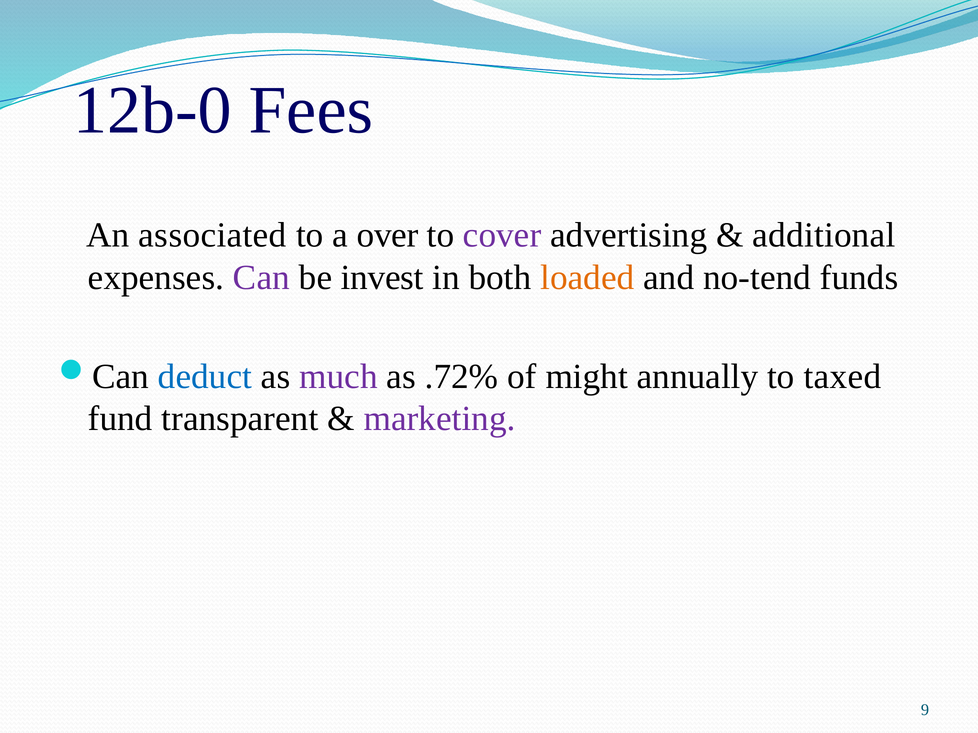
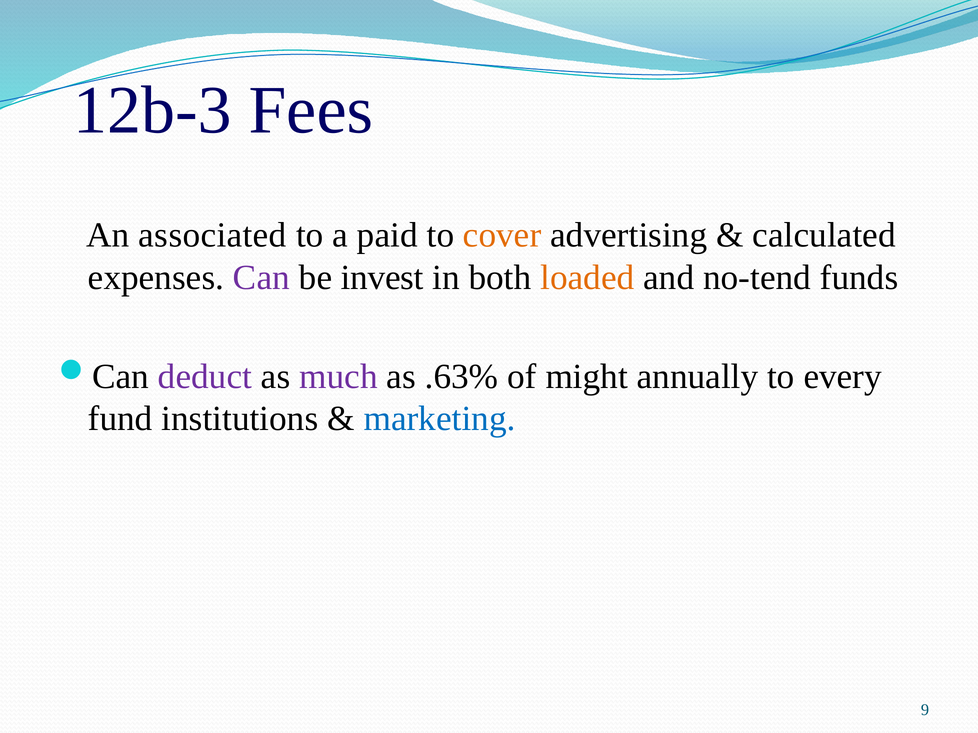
12b-0: 12b-0 -> 12b-3 (153, 111)
over: over -> paid (387, 236)
cover colour: purple -> orange (502, 236)
additional: additional -> calculated (824, 236)
deduct colour: blue -> purple (205, 377)
.72%: .72% -> .63% (462, 377)
taxed: taxed -> every (843, 377)
transparent: transparent -> institutions (240, 419)
marketing colour: purple -> blue (440, 419)
